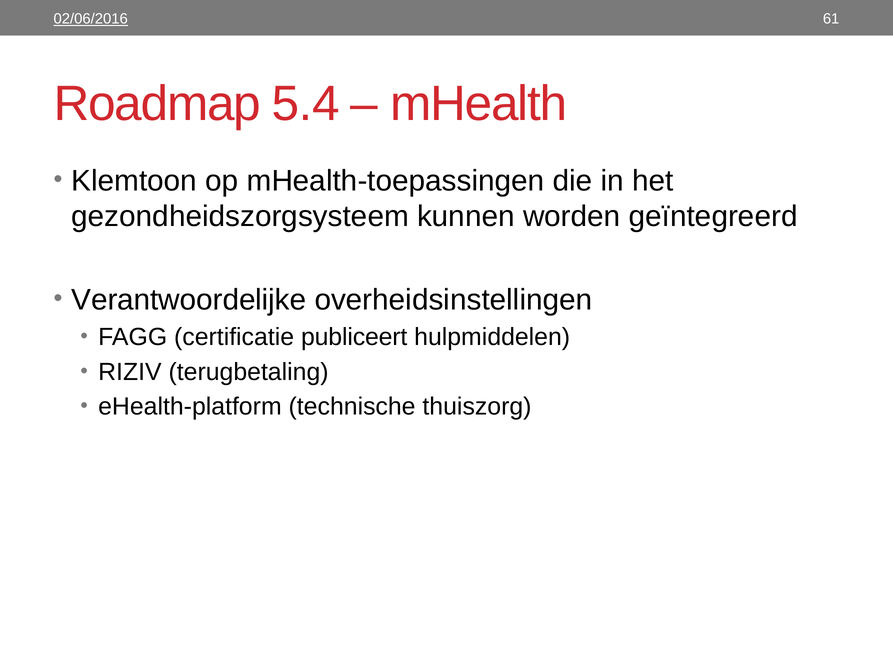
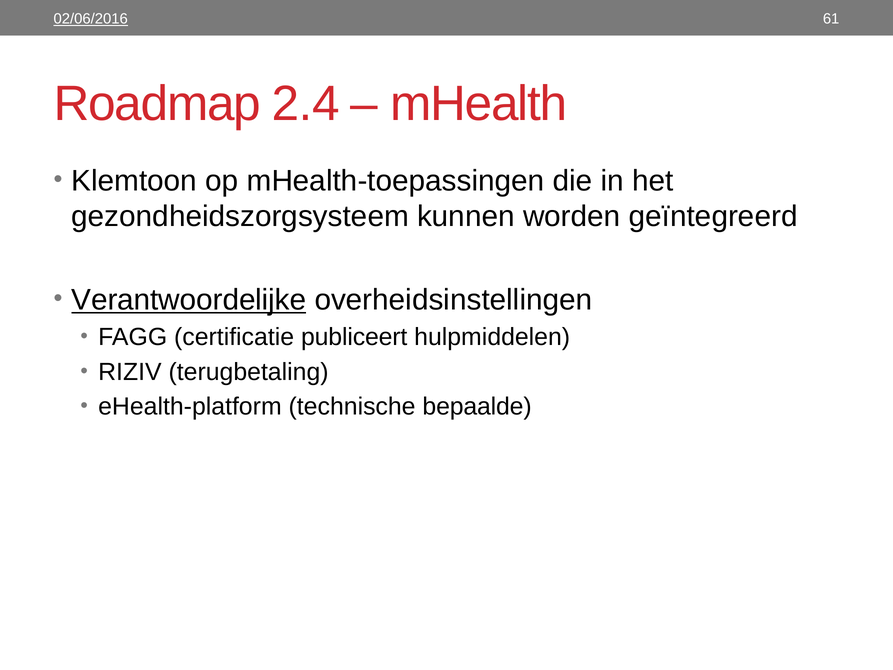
5.4: 5.4 -> 2.4 (306, 104)
Verantwoordelijke underline: none -> present (189, 300)
thuiszorg: thuiszorg -> bepaalde (477, 407)
